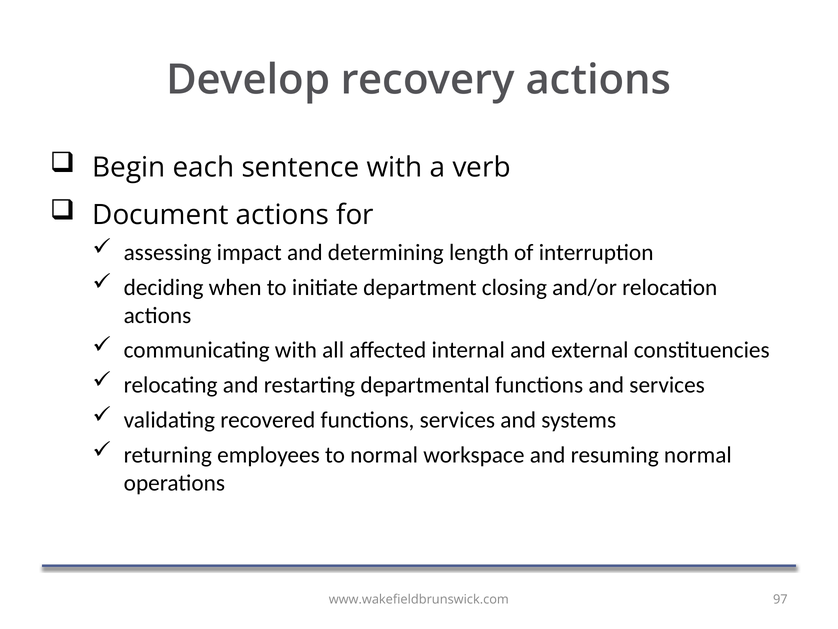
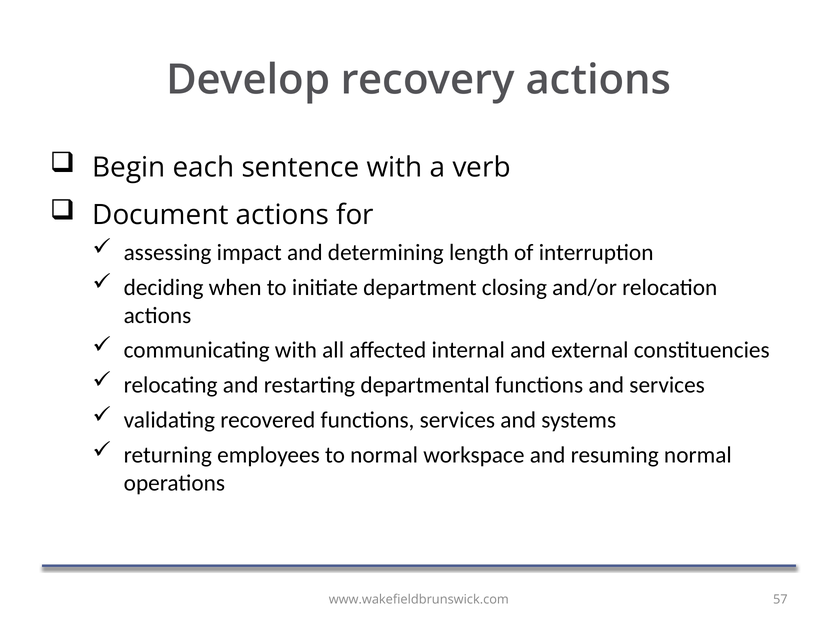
97: 97 -> 57 (780, 599)
